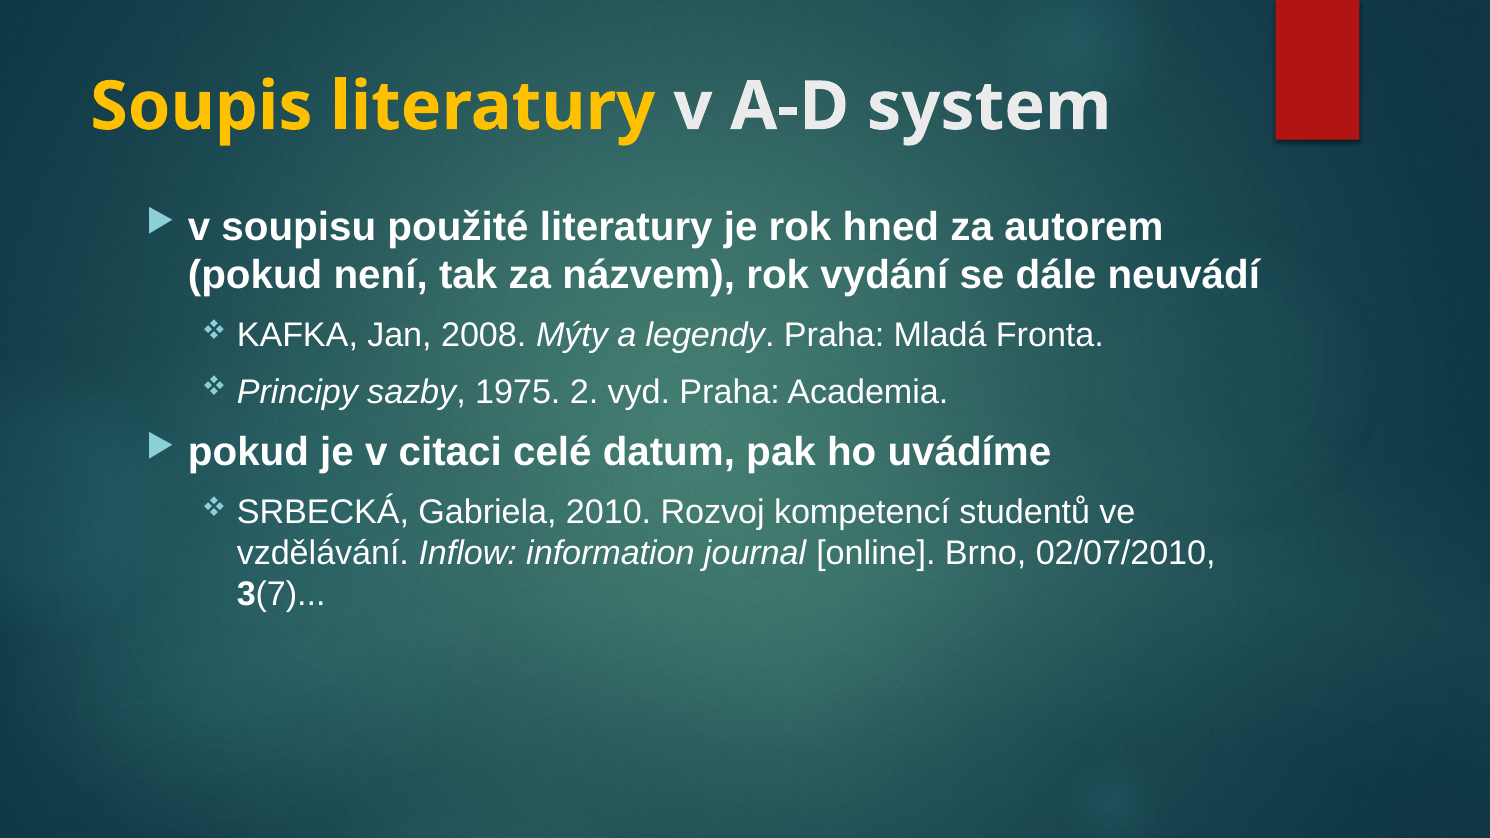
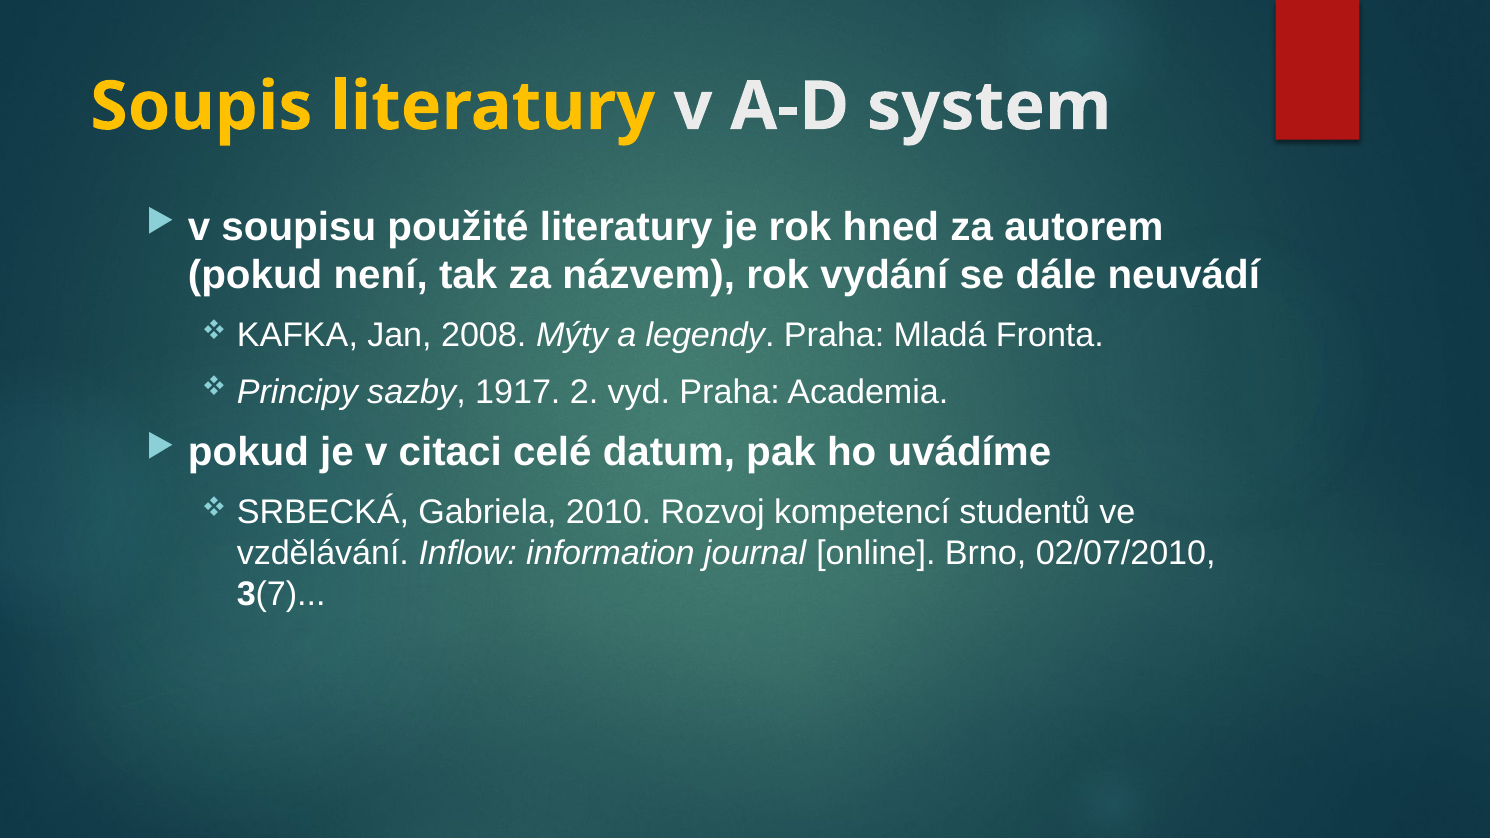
1975: 1975 -> 1917 (518, 392)
